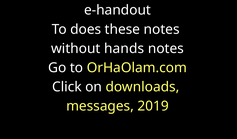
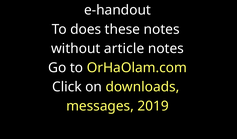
hands: hands -> article (124, 48)
